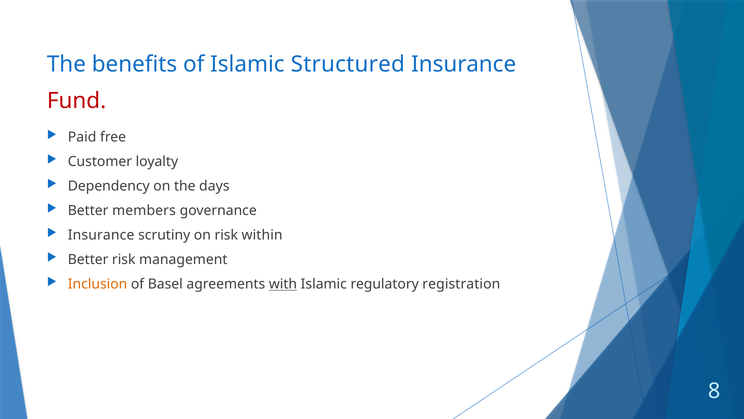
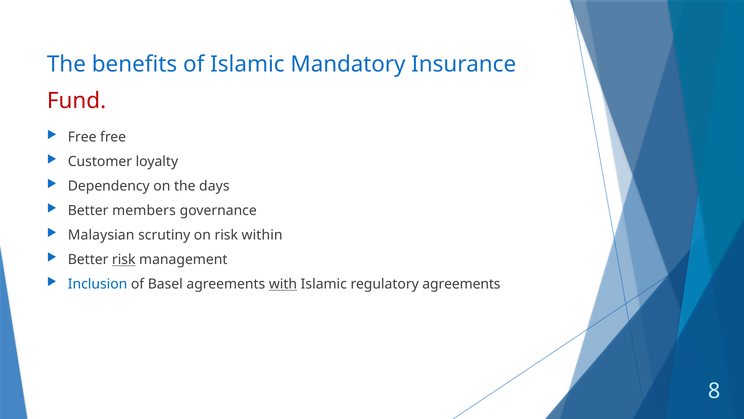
Structured: Structured -> Mandatory (348, 64)
Paid: Paid -> Free (82, 137)
Insurance: Insurance -> Malaysian (101, 235)
risk underline: none -> present (124, 259)
Inclusion colour: orange -> blue (98, 284)
regulatory registration: registration -> agreements (461, 284)
